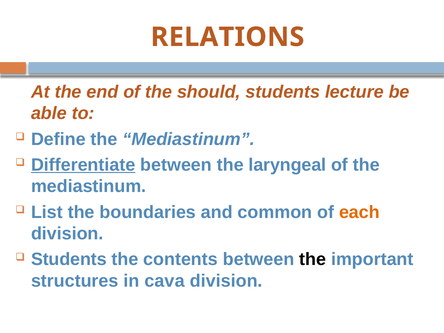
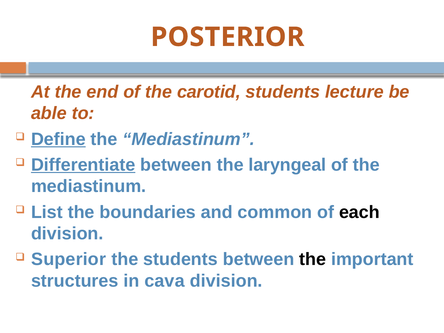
RELATIONS: RELATIONS -> POSTERIOR (227, 37)
should: should -> carotid (209, 92)
Define underline: none -> present (58, 139)
each colour: orange -> black (359, 212)
Students: Students -> Superior (69, 259)
the contents: contents -> students (181, 259)
